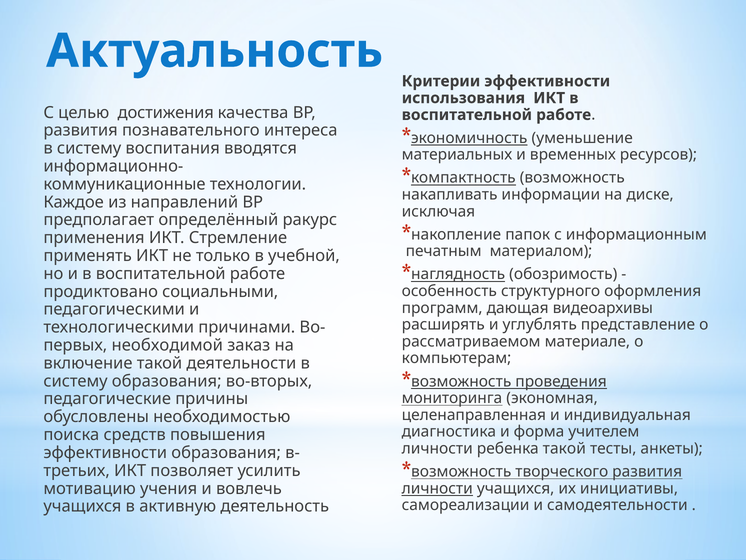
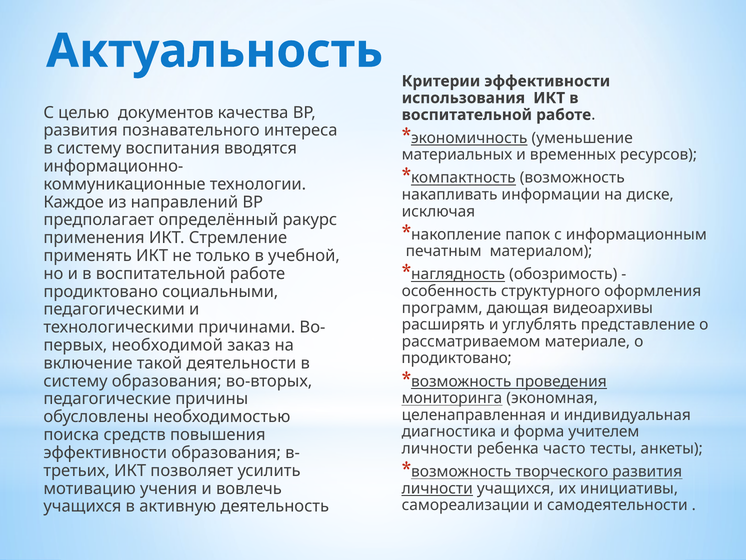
достижения: достижения -> документов (166, 112)
компьютерам: компьютерам -> продиктовано (457, 358)
ребенка такой: такой -> часто (564, 448)
